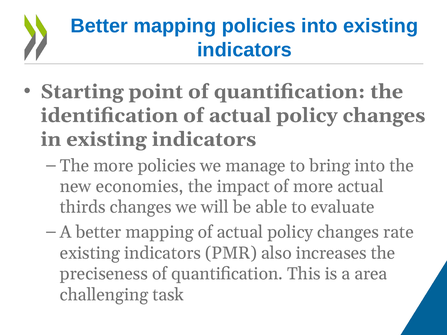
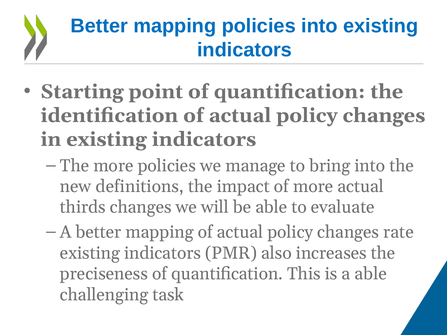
economies: economies -> definitions (140, 187)
a area: area -> able (371, 274)
